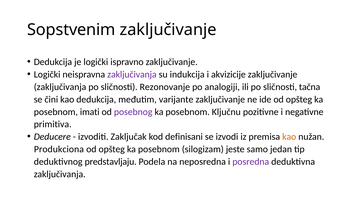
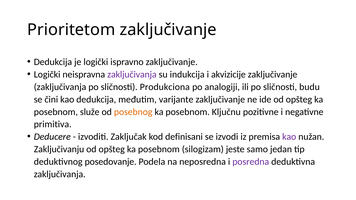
Sopstvenim: Sopstvenim -> Prioritetom (71, 30)
Rezonovanje: Rezonovanje -> Produkciona (165, 87)
tačna: tačna -> budu (309, 87)
imati: imati -> služe (90, 112)
posebnog colour: purple -> orange (133, 112)
kao colour: orange -> purple (289, 137)
Produkciona: Produkciona -> Zaključivanju (59, 149)
predstavljaju: predstavljaju -> posedovanje (111, 162)
